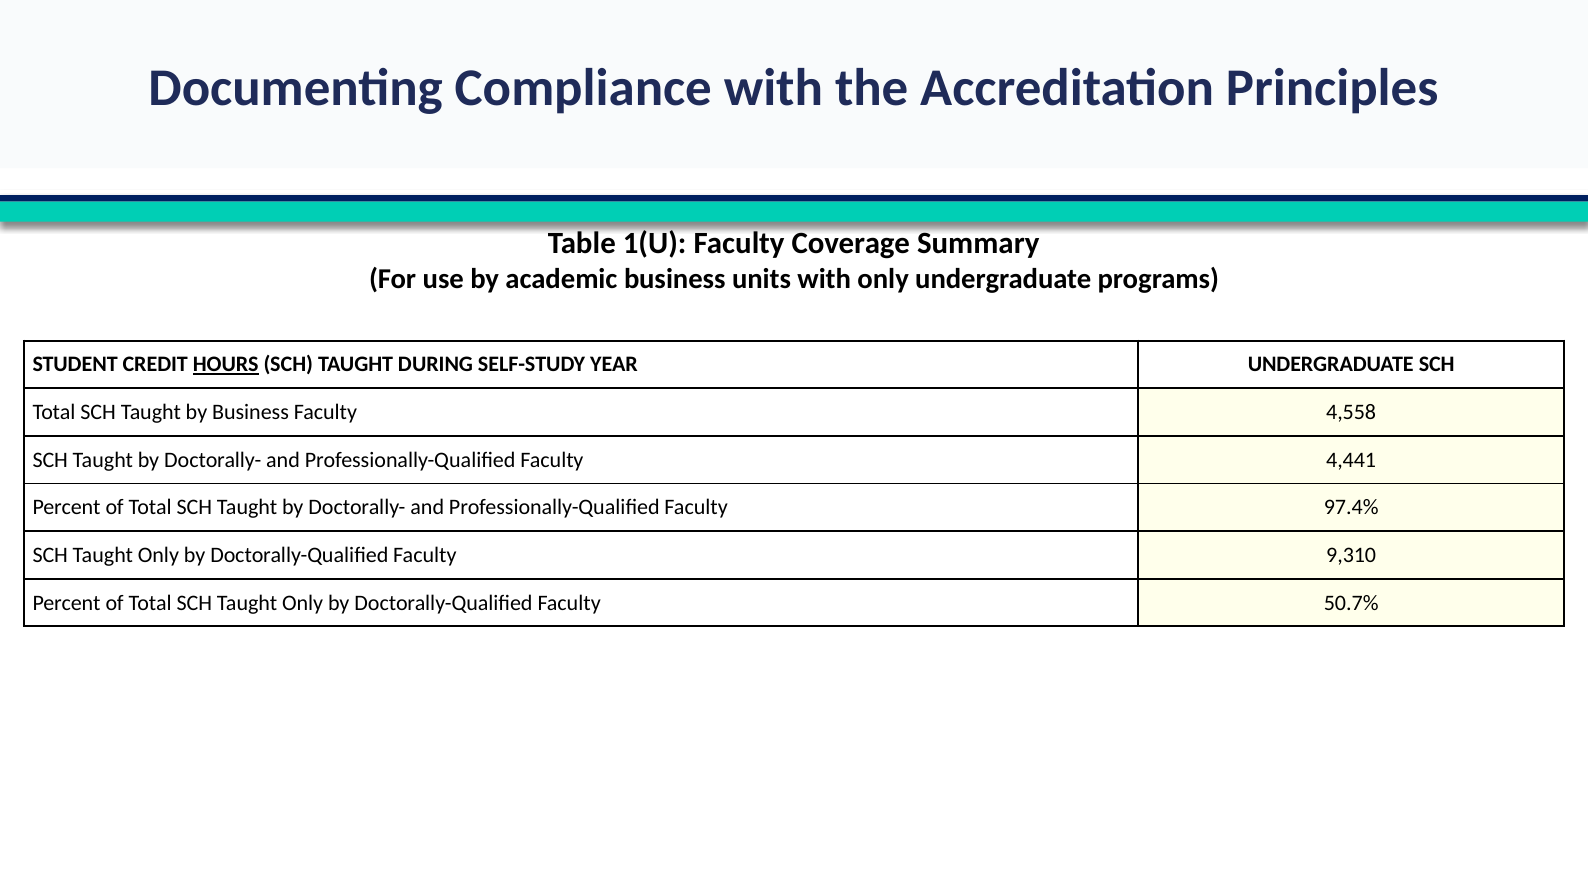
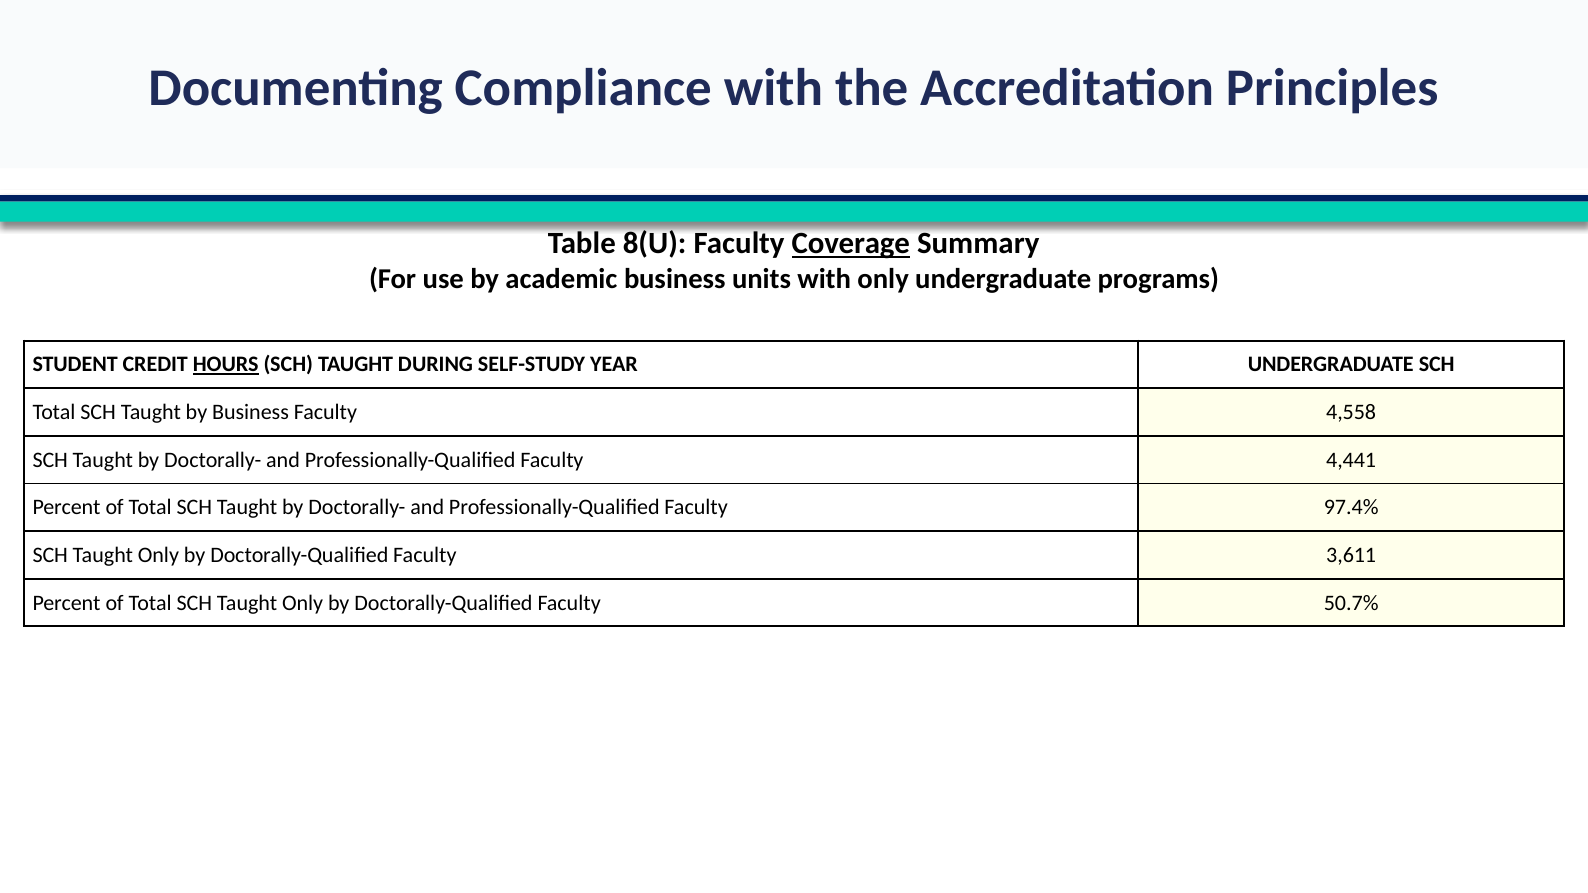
1(U: 1(U -> 8(U (655, 243)
Coverage underline: none -> present (851, 243)
9,310: 9,310 -> 3,611 (1351, 555)
